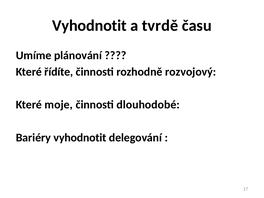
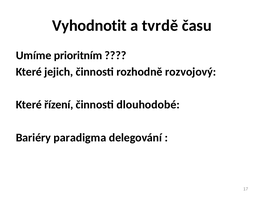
plánování: plánování -> prioritním (78, 55)
řídíte: řídíte -> jejich (59, 72)
moje: moje -> řízení (59, 105)
Bariéry vyhodnotit: vyhodnotit -> paradigma (80, 138)
